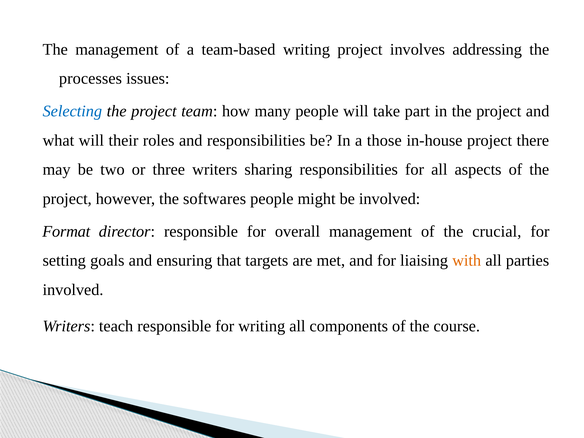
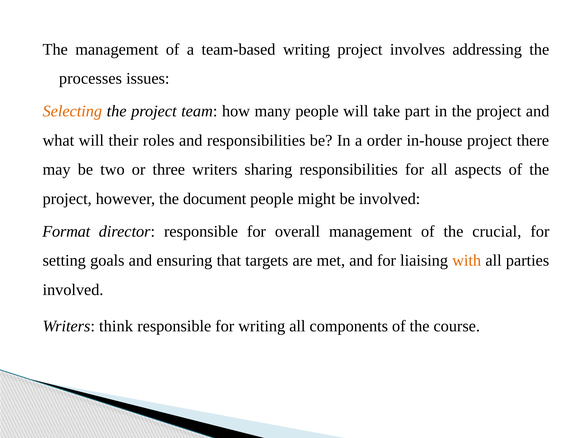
Selecting colour: blue -> orange (72, 111)
those: those -> order (384, 140)
softwares: softwares -> document (215, 199)
teach: teach -> think (116, 326)
